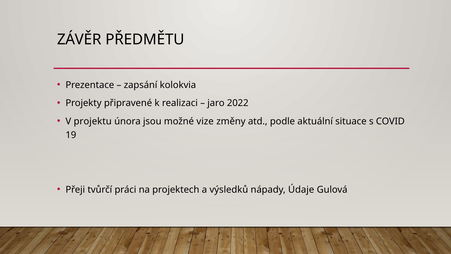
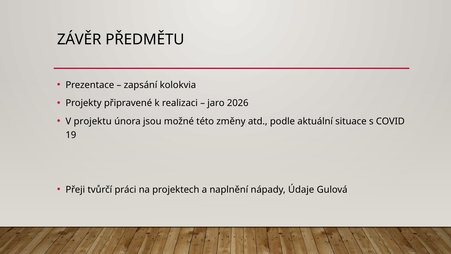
2022: 2022 -> 2026 (238, 103)
vize: vize -> této (205, 121)
výsledků: výsledků -> naplnění (229, 189)
